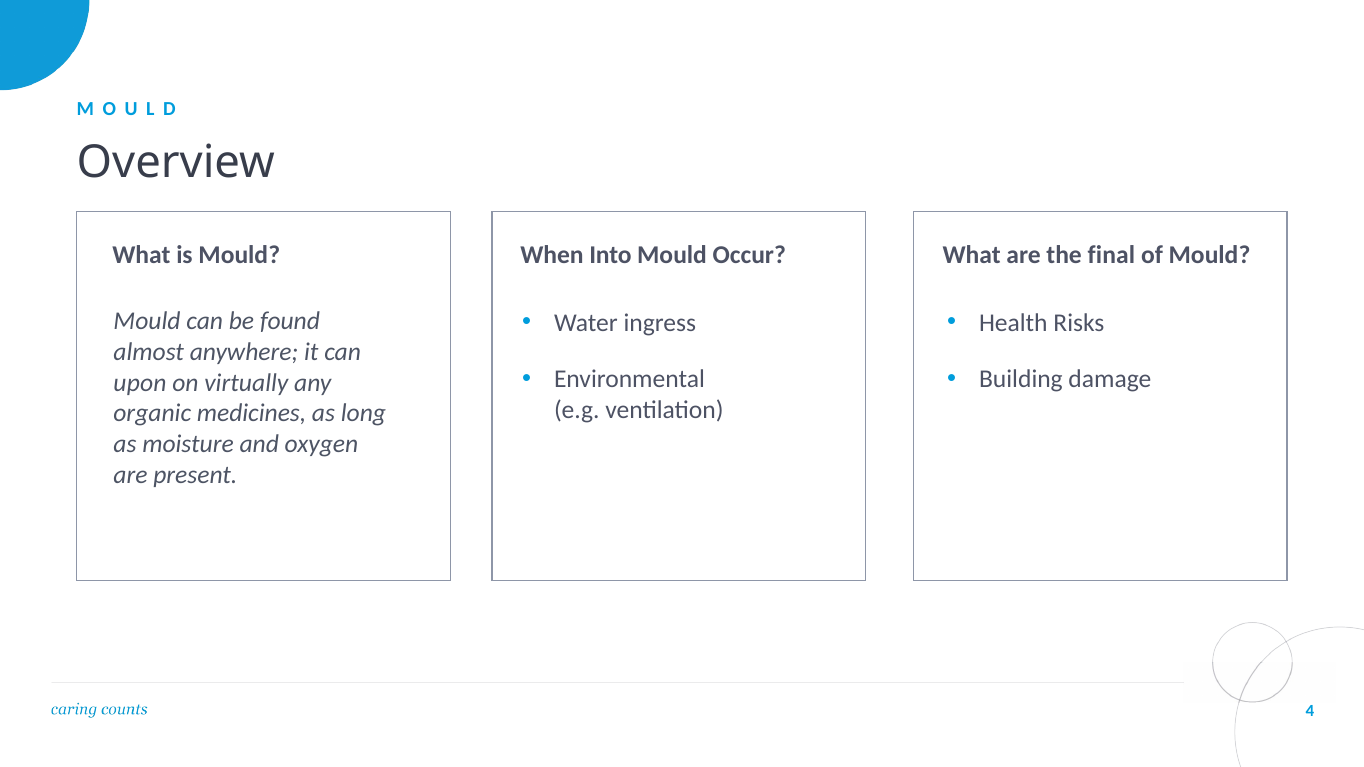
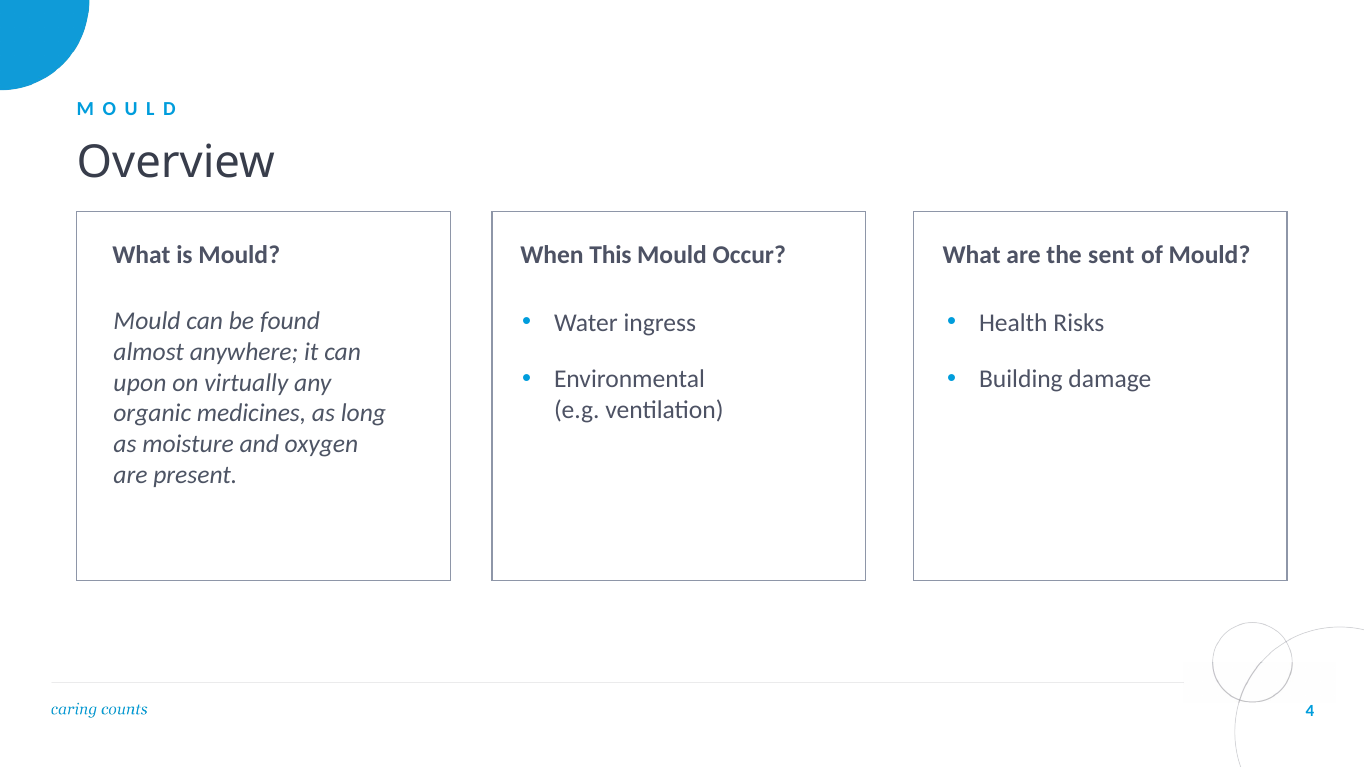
Into: Into -> This (611, 255)
final: final -> sent (1111, 255)
